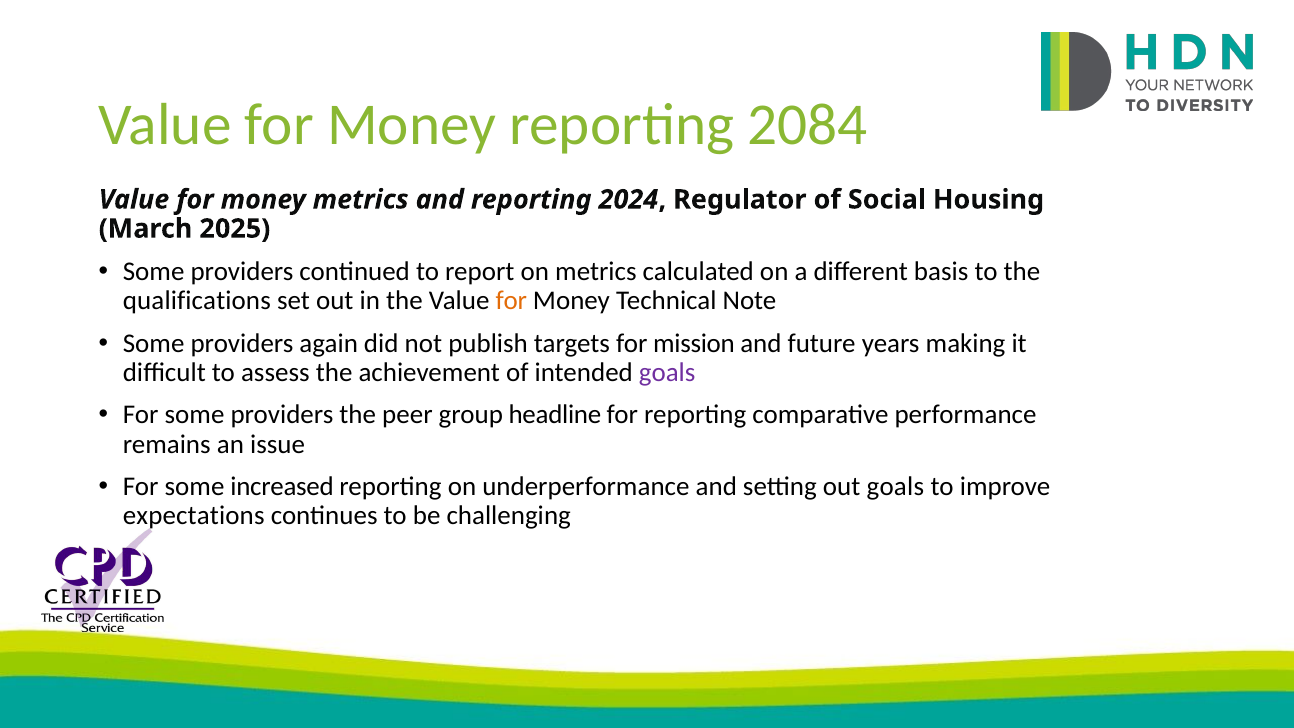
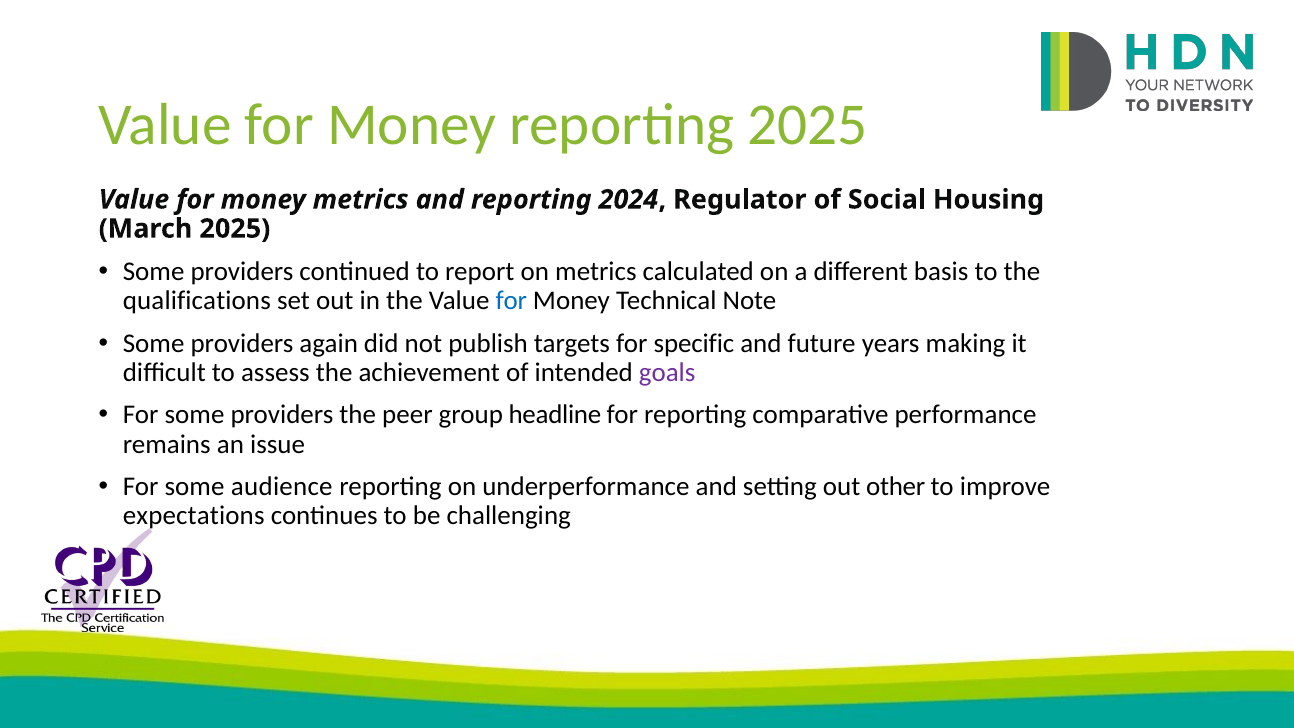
reporting 2084: 2084 -> 2025 (808, 125)
for colour: orange -> blue (511, 301)
mission: mission -> specific (694, 343)
increased: increased -> audience (282, 487)
out goals: goals -> other (896, 487)
